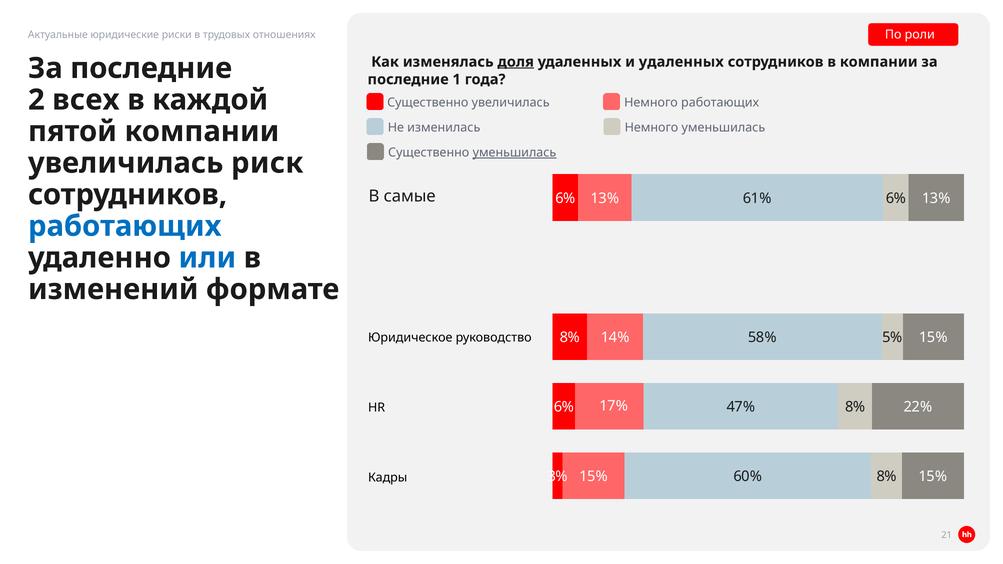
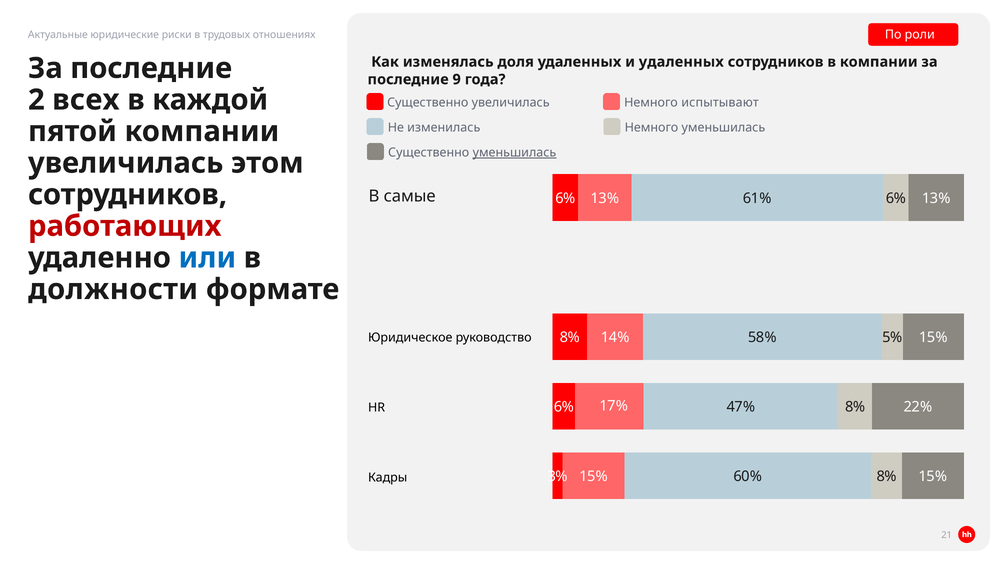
доля underline: present -> none (516, 62)
1: 1 -> 9 (457, 79)
Немного работающих: работающих -> испытывают (720, 103)
риск: риск -> этом (267, 163)
работающих colour: blue -> red (125, 226)
изменений: изменений -> должности (113, 289)
